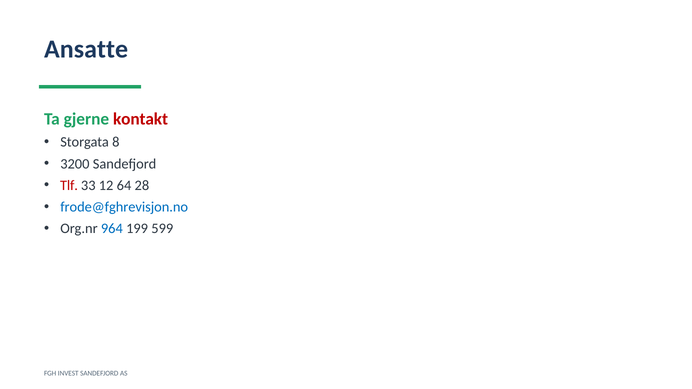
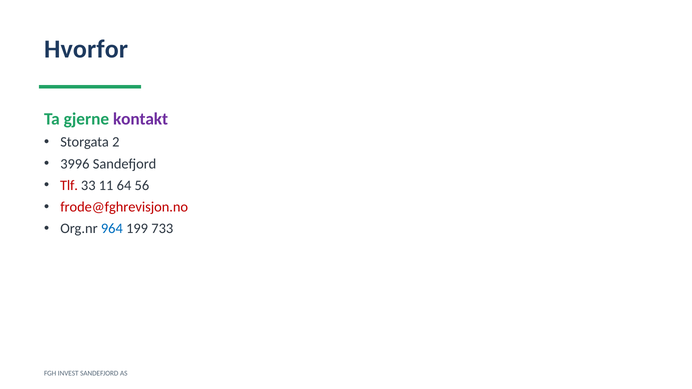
Ansatte: Ansatte -> Hvorfor (86, 49)
kontakt colour: red -> purple (141, 119)
8: 8 -> 2 (116, 142)
3200: 3200 -> 3996 (75, 164)
12: 12 -> 11 (106, 186)
28: 28 -> 56 (142, 186)
frode@fghrevisjon.no colour: blue -> red (124, 207)
599: 599 -> 733 (162, 229)
